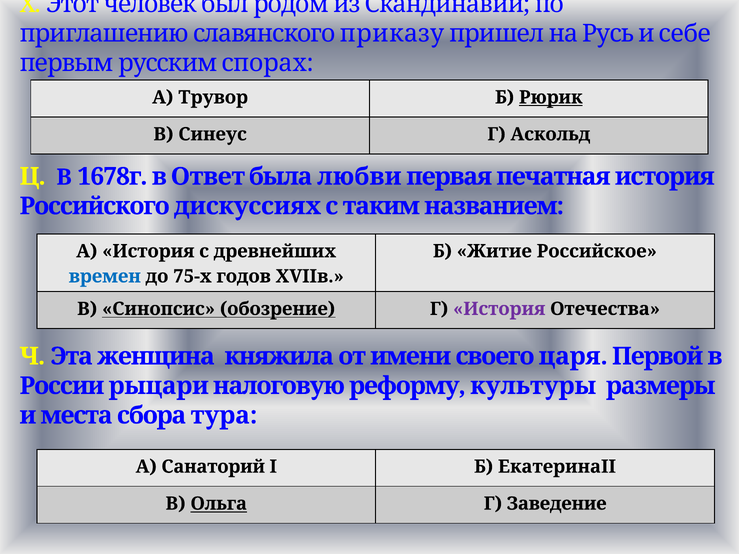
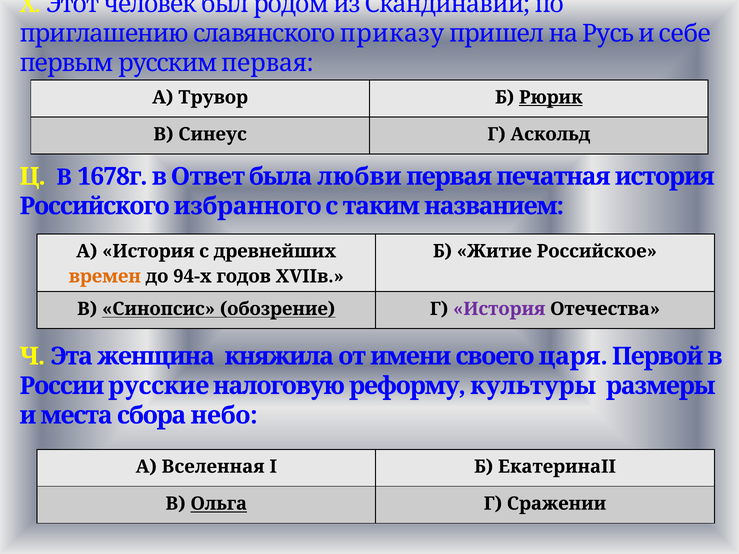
русским спорах: спорах -> первая (268, 63)
дискуссиях: дискуссиях -> избранного (248, 206)
времен colour: blue -> orange (105, 276)
75-х: 75-х -> 94-х (192, 276)
рыцари: рыцари -> русские (159, 386)
тура: тура -> небо (224, 416)
Санаторий: Санаторий -> Вселенная (213, 467)
Заведение: Заведение -> Сражении (557, 504)
